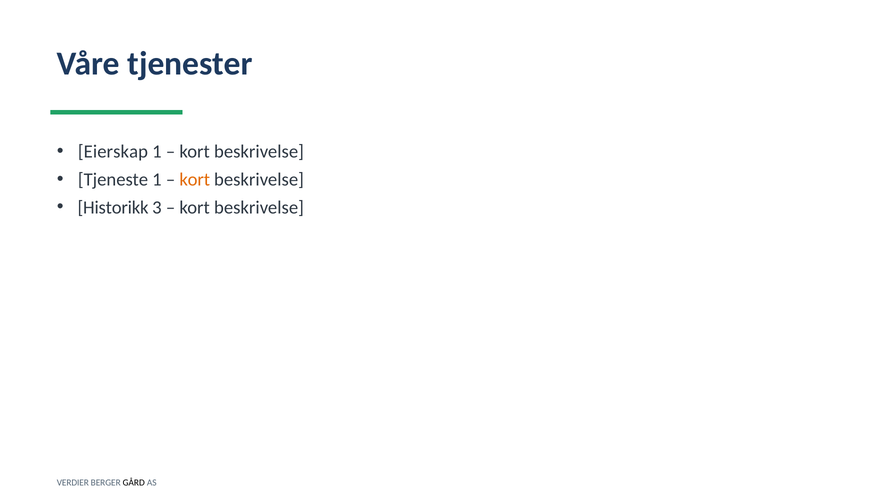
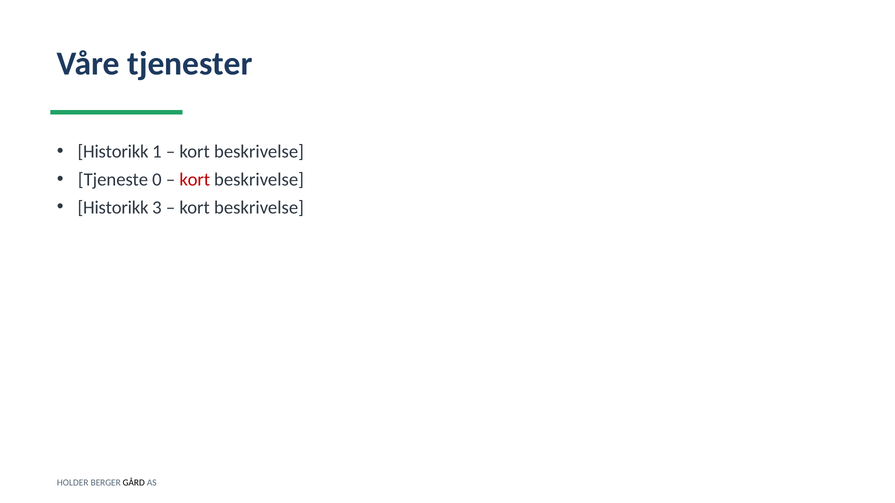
Eierskap: Eierskap -> Historikk (113, 152)
Tjeneste 1: 1 -> 0 (157, 180)
kort colour: orange -> red (195, 180)
VERDIER: VERDIER -> HOLDER (73, 483)
